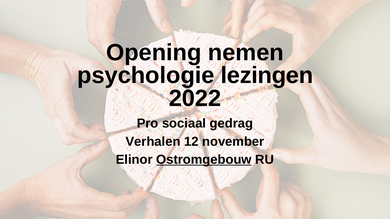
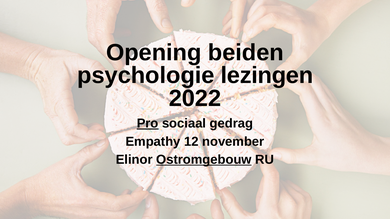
nemen: nemen -> beiden (246, 53)
Pro underline: none -> present (148, 124)
Verhalen: Verhalen -> Empathy (153, 142)
